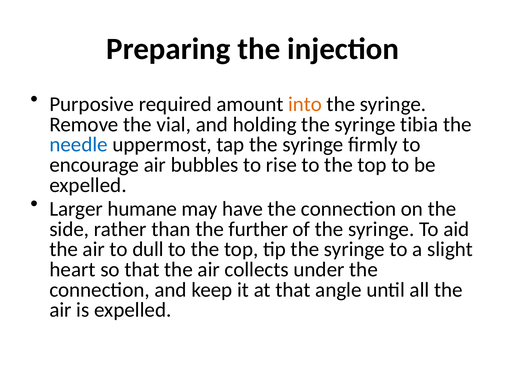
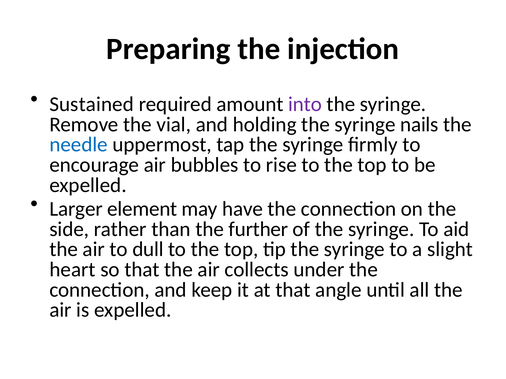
Purposive: Purposive -> Sustained (92, 104)
into colour: orange -> purple (305, 104)
tibia: tibia -> nails (419, 125)
humane: humane -> element (142, 209)
